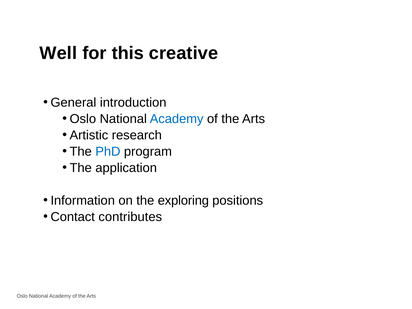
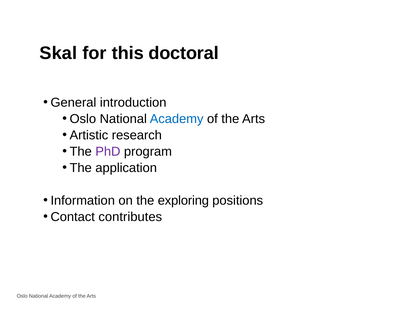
Well: Well -> Skal (58, 53)
creative: creative -> doctoral (184, 53)
PhD colour: blue -> purple (108, 151)
